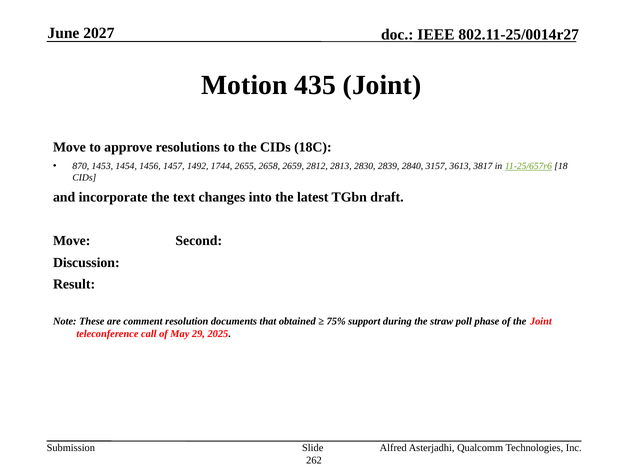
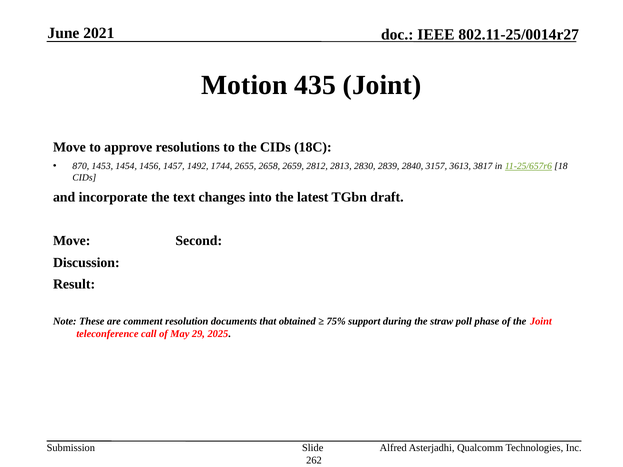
2027: 2027 -> 2021 (99, 33)
